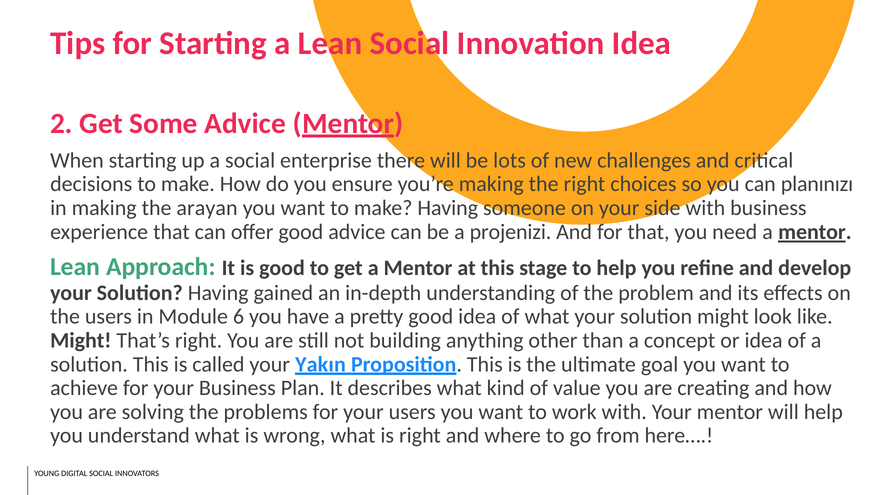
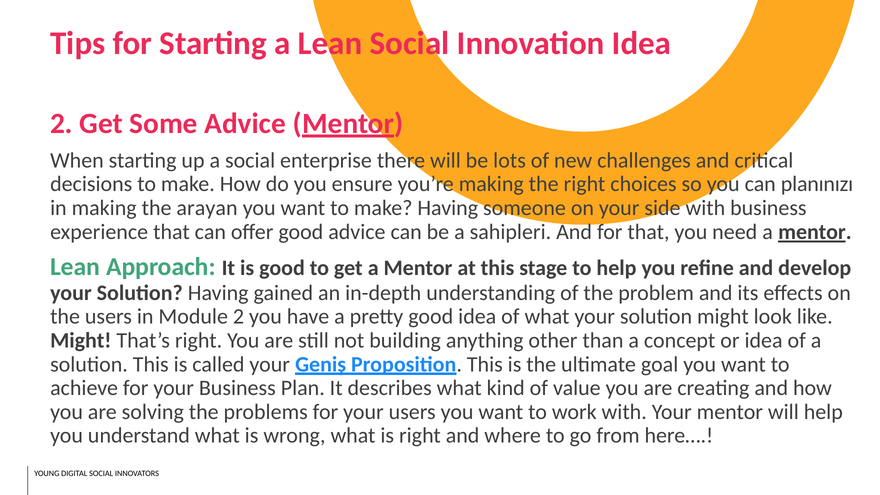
projenizi: projenizi -> sahipleri (510, 232)
Module 6: 6 -> 2 (238, 316)
Yakın: Yakın -> Geniş (321, 364)
